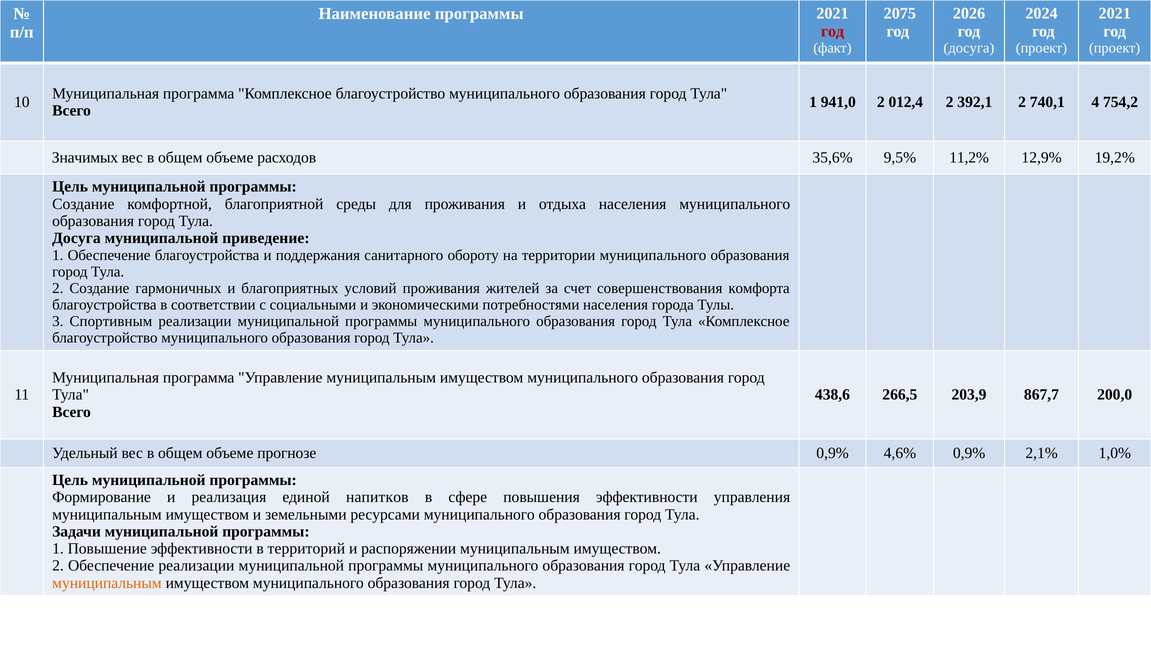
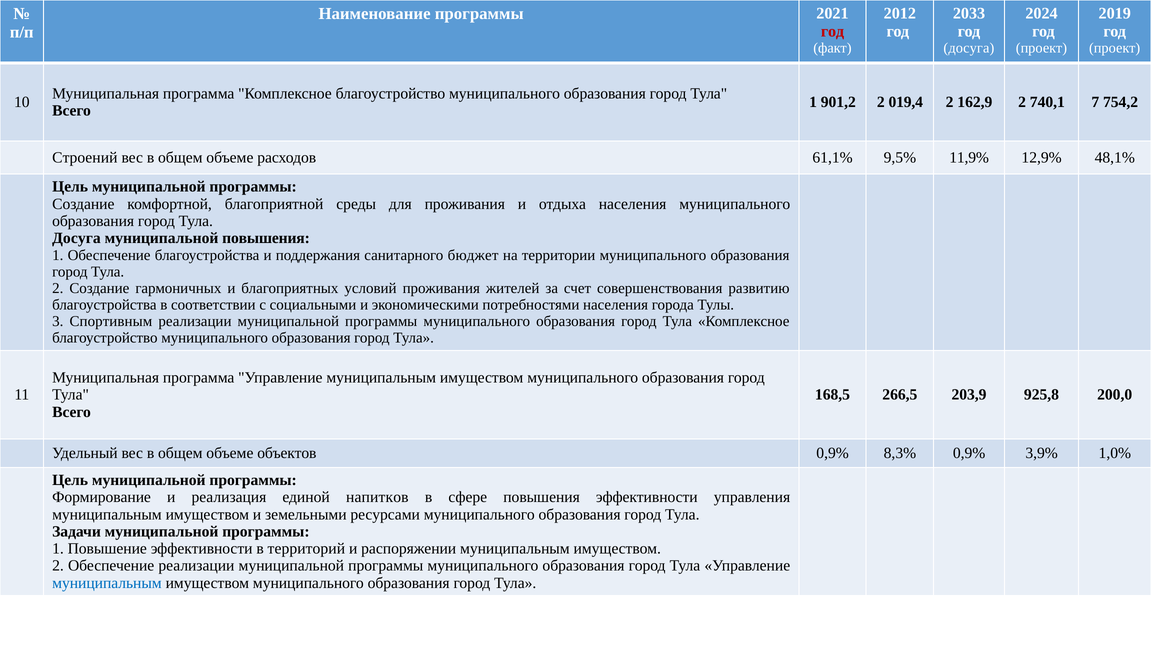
2075: 2075 -> 2012 (900, 13)
2026: 2026 -> 2033 (969, 13)
2021: 2021 -> 2019 (1115, 13)
941,0: 941,0 -> 901,2 (838, 102)
012,4: 012,4 -> 019,4 (906, 102)
392,1: 392,1 -> 162,9 (975, 102)
4: 4 -> 7 (1095, 102)
Значимых: Значимых -> Строений (85, 158)
35,6%: 35,6% -> 61,1% (833, 158)
11,2%: 11,2% -> 11,9% (969, 158)
19,2%: 19,2% -> 48,1% (1115, 158)
муниципальной приведение: приведение -> повышения (266, 238)
обороту: обороту -> бюджет (473, 255)
комфорта: комфорта -> развитию (759, 288)
438,6: 438,6 -> 168,5 (832, 395)
867,7: 867,7 -> 925,8 (1042, 395)
прогнозе: прогнозе -> объектов (287, 454)
4,6%: 4,6% -> 8,3% (900, 454)
2,1%: 2,1% -> 3,9% (1042, 454)
муниципальным colour: orange -> blue (107, 583)
